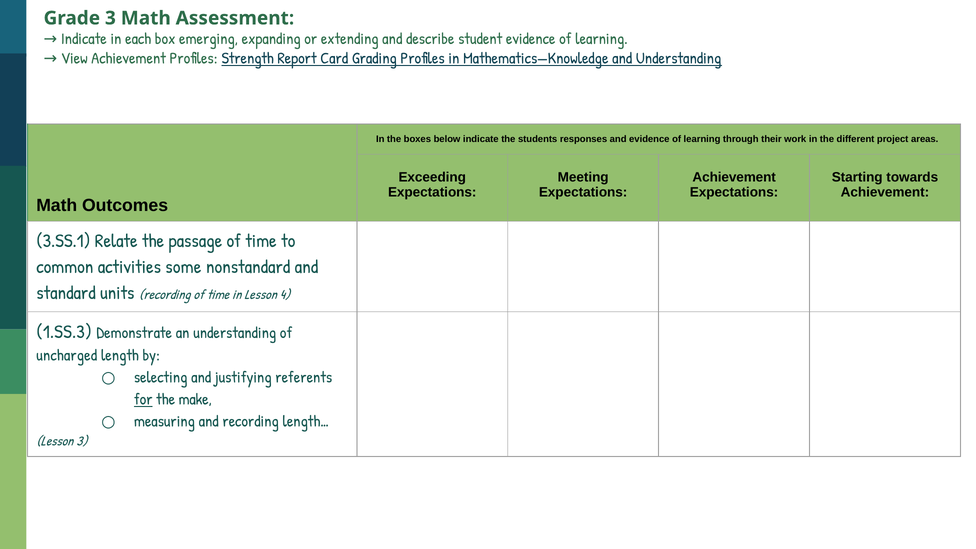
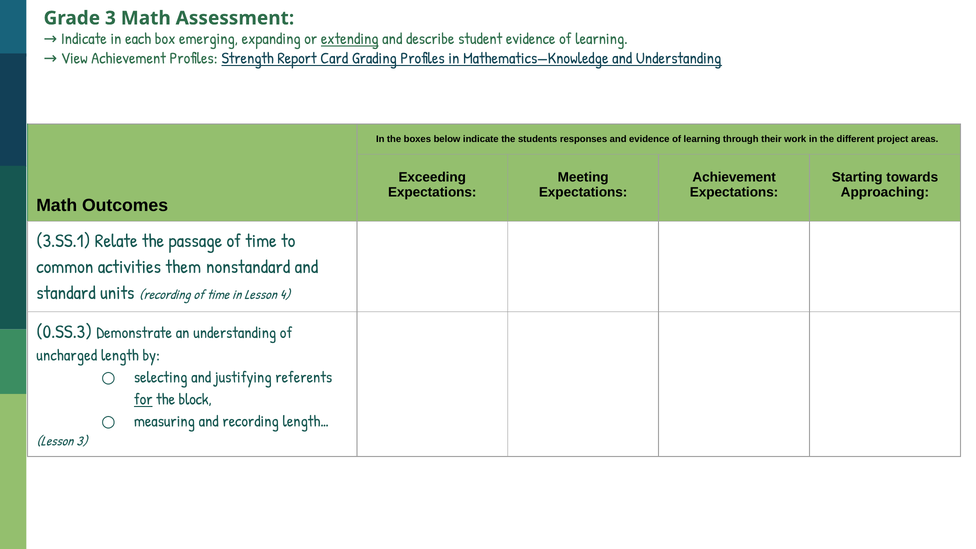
extending underline: none -> present (350, 39)
Achievement: Achievement -> Approaching (885, 192)
some: some -> them (183, 267)
1.SS.3: 1.SS.3 -> 0.SS.3 (64, 332)
make: make -> block (195, 400)
